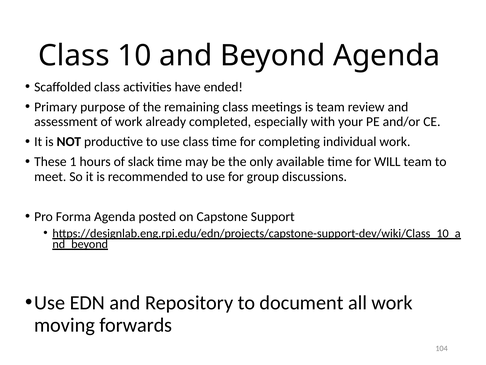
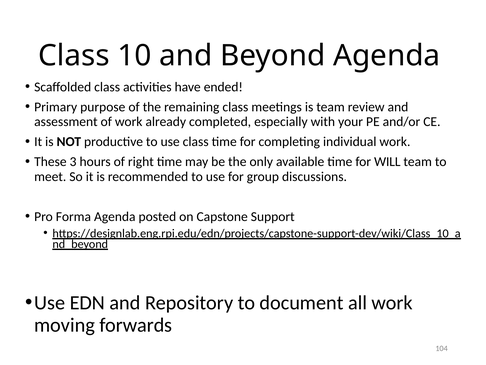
1: 1 -> 3 (73, 162)
slack: slack -> right (141, 162)
